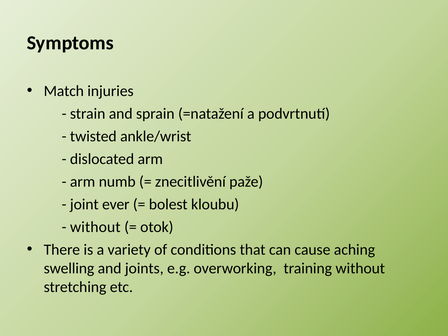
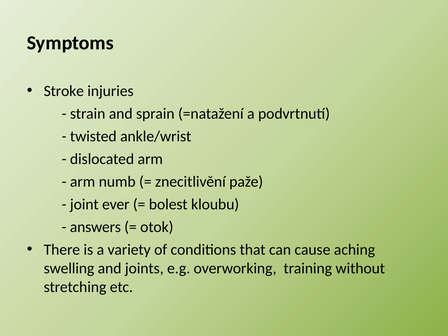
Match: Match -> Stroke (64, 91)
without: without -> answers (95, 227)
